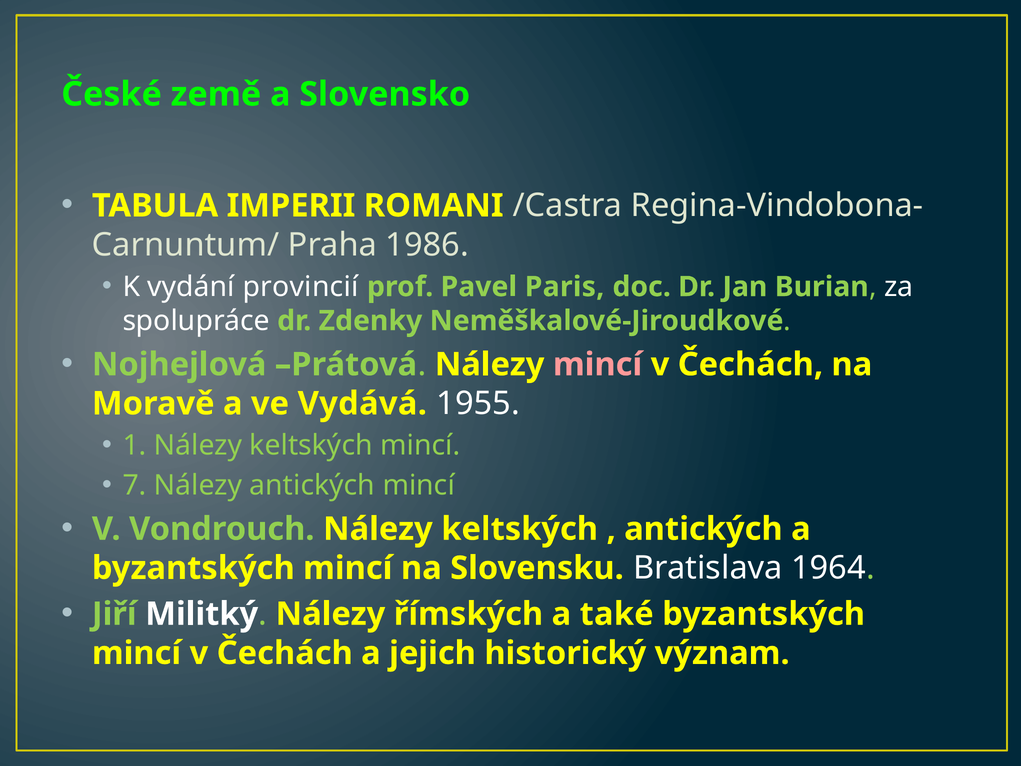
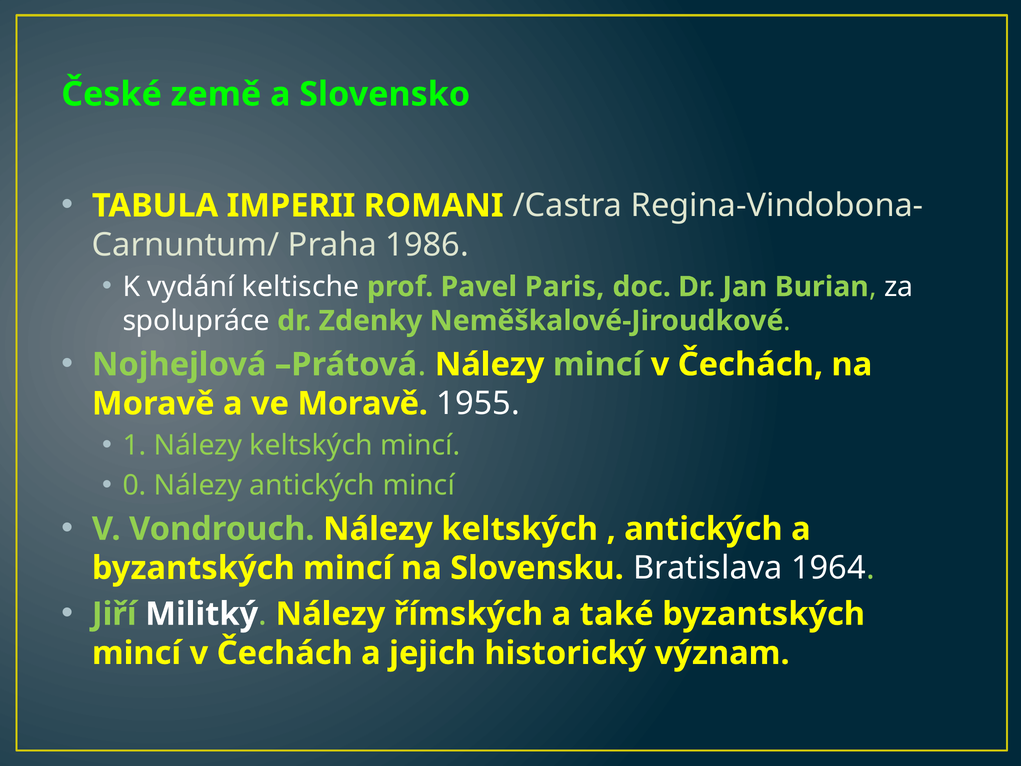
provincií: provincií -> keltische (301, 287)
mincí colour: pink -> light green (598, 364)
ve Vydává: Vydává -> Moravě (363, 404)
7: 7 -> 0 (134, 485)
